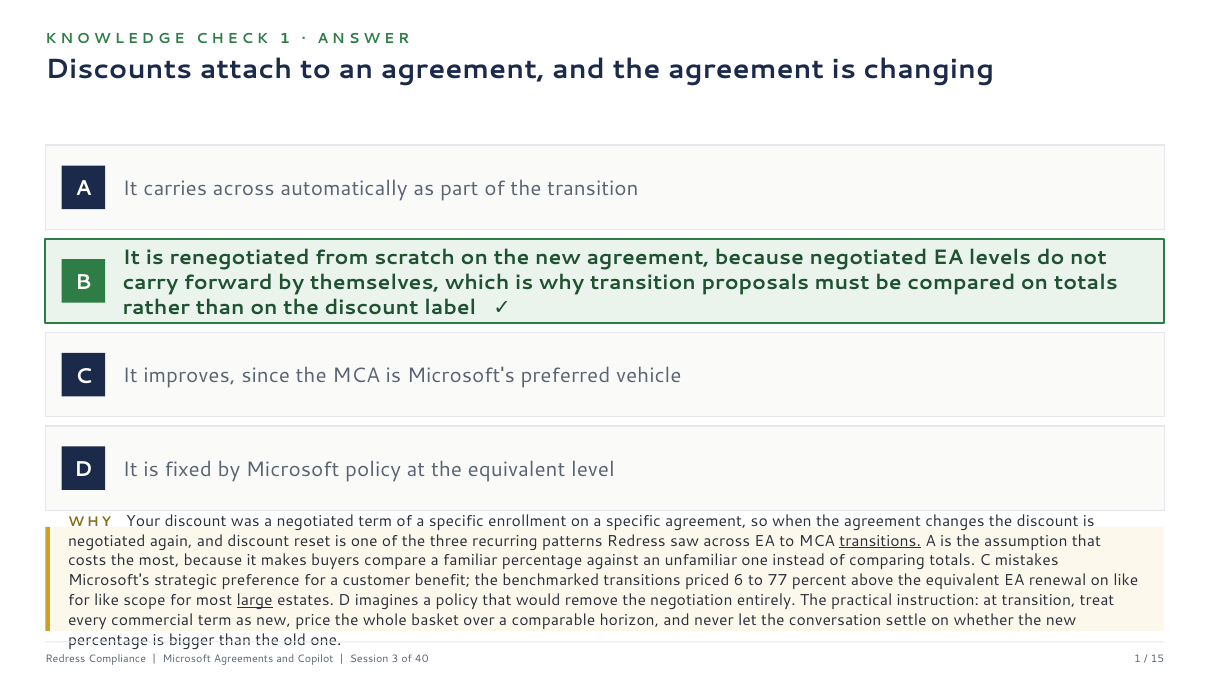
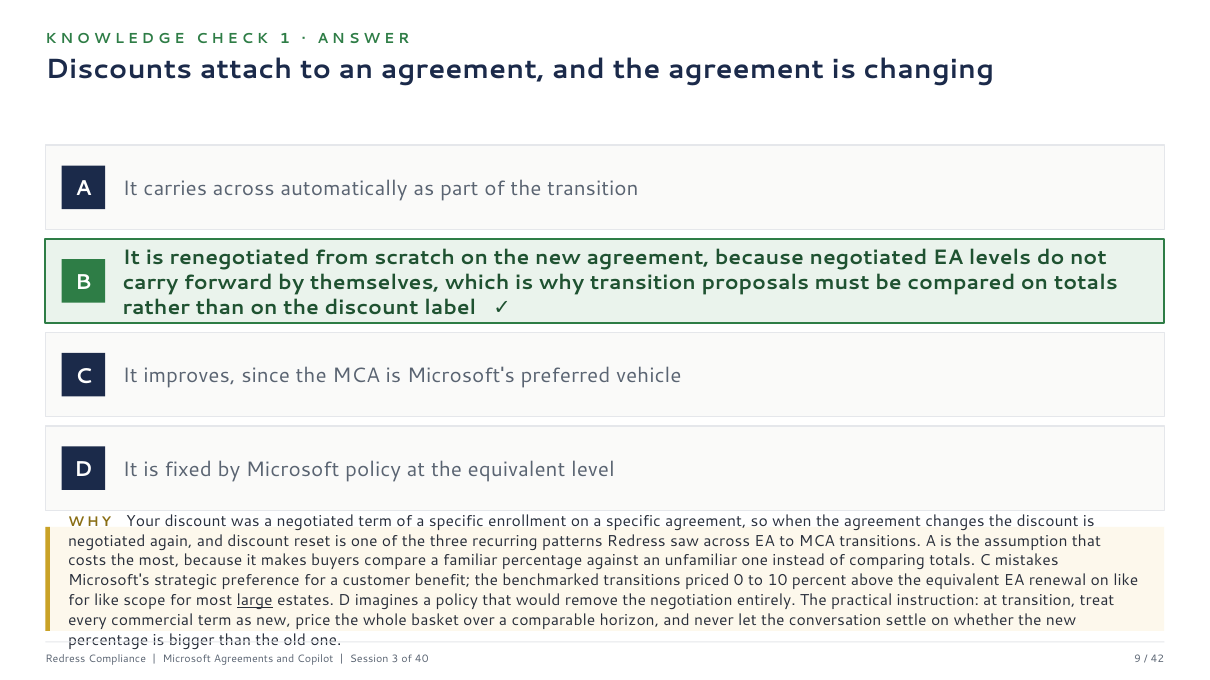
transitions underline: present -> none (880, 541)
6: 6 -> 0 (739, 581)
77: 77 -> 10 (778, 581)
40 1: 1 -> 9 (1138, 660)
15: 15 -> 42 (1157, 660)
